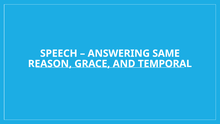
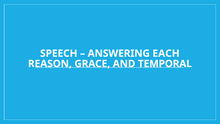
SAME: SAME -> EACH (166, 53)
